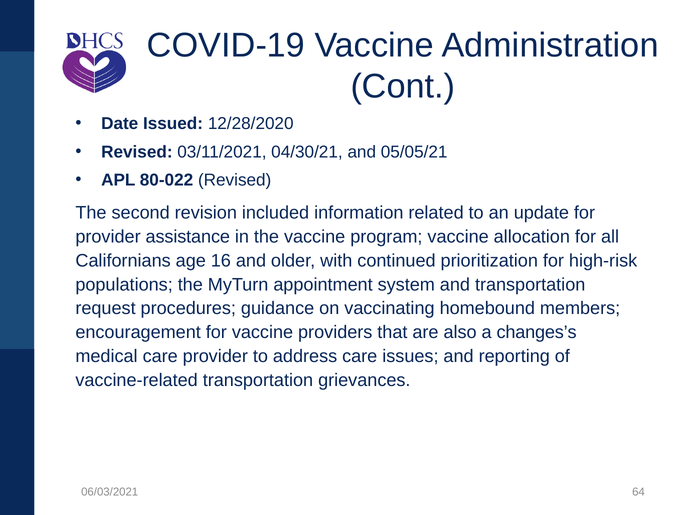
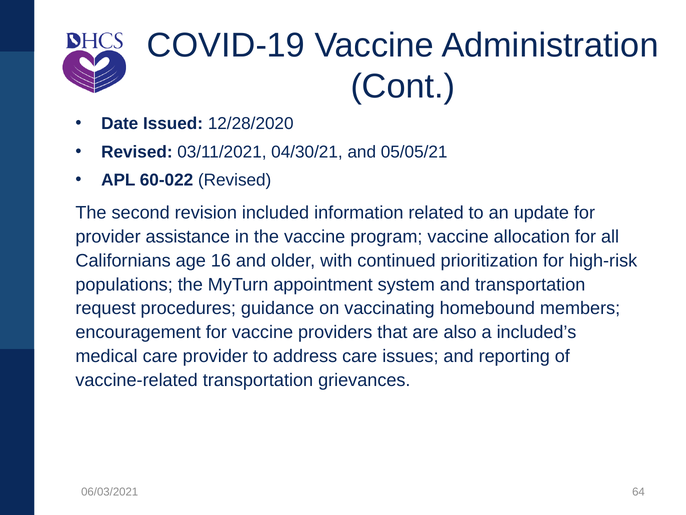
80-022: 80-022 -> 60-022 (167, 180)
changes’s: changes’s -> included’s (537, 332)
